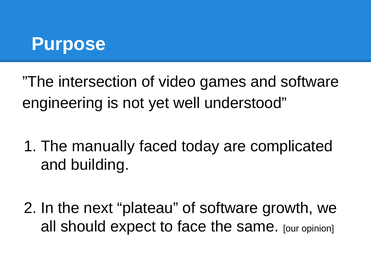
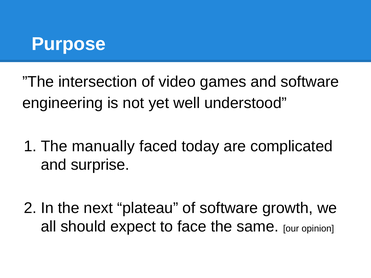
building: building -> surprise (100, 165)
